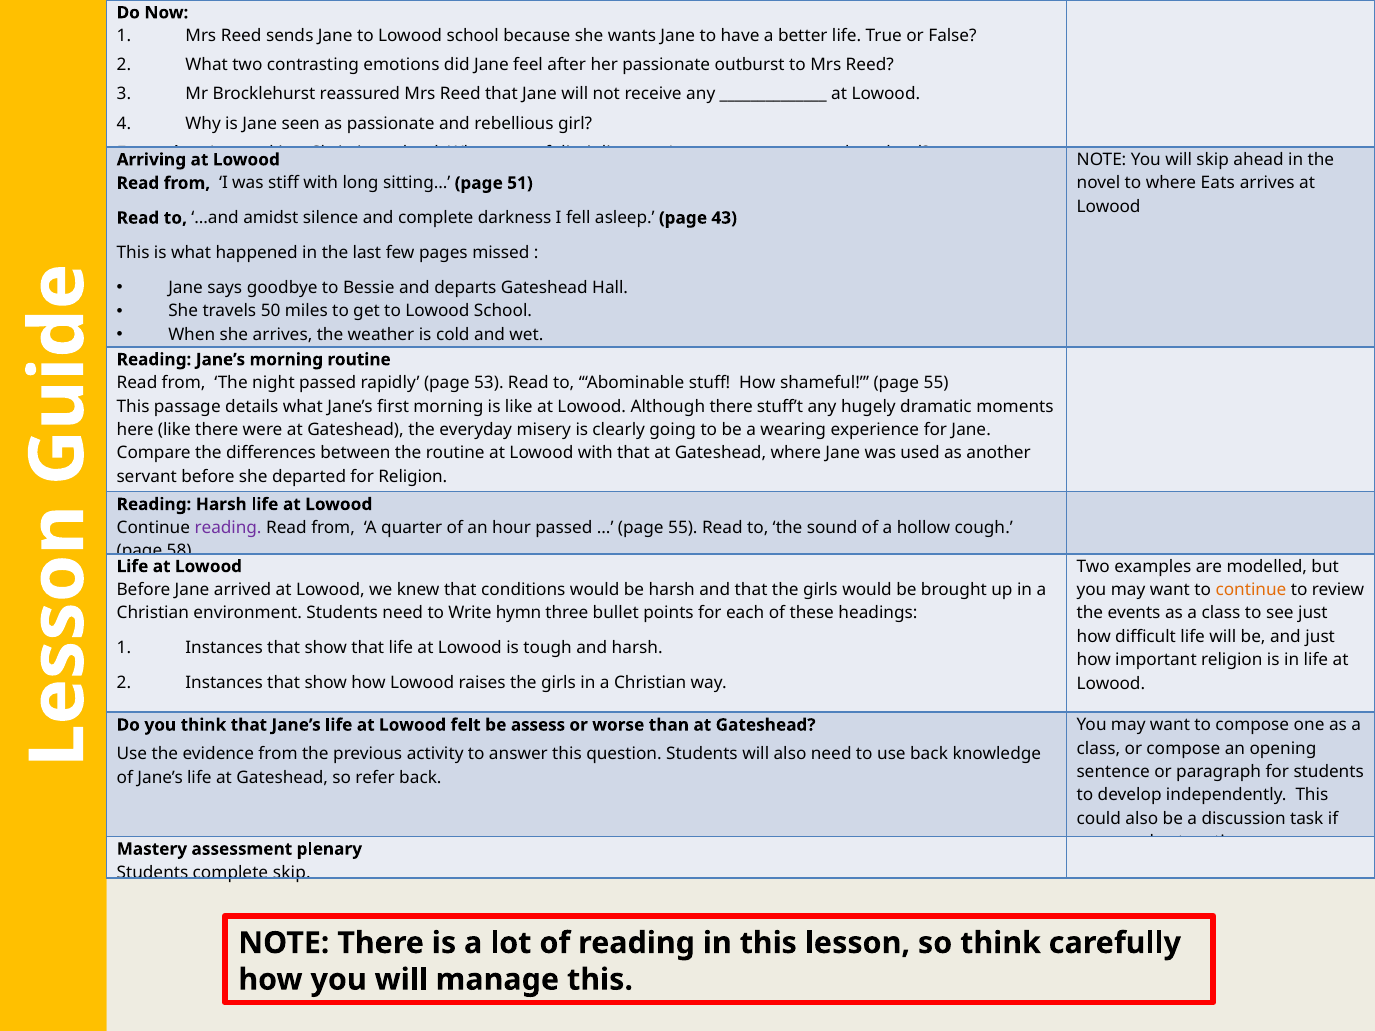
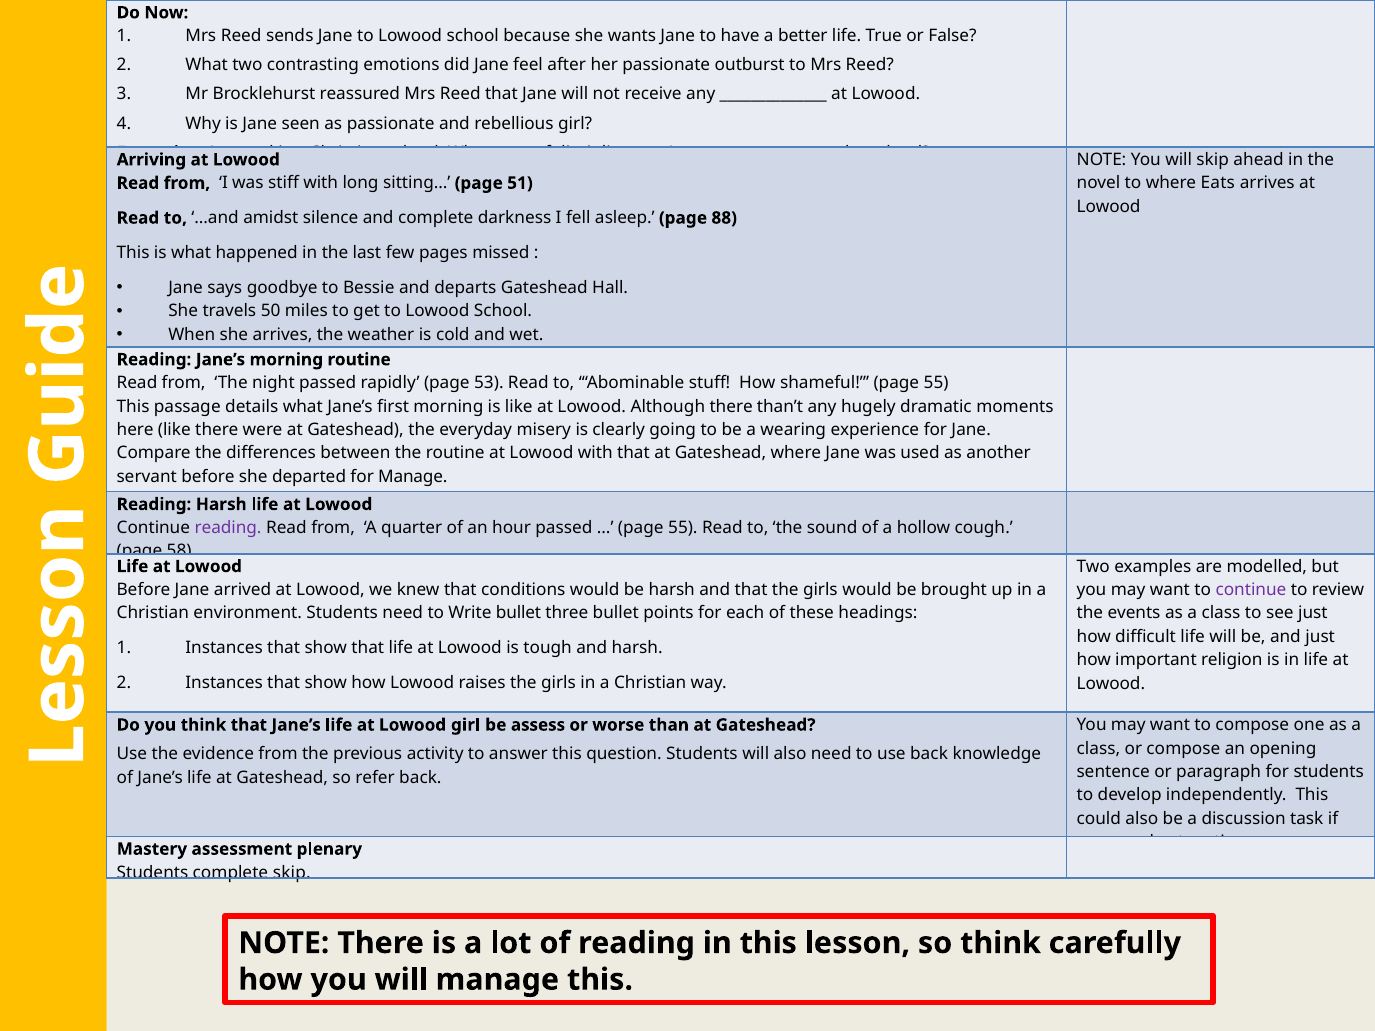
43: 43 -> 88 (724, 218)
stuff’t: stuff’t -> than’t (780, 406)
for Religion: Religion -> Manage (413, 477)
continue colour: orange -> purple (1251, 590)
Write hymn: hymn -> bullet (519, 613)
Lowood felt: felt -> girl (466, 725)
